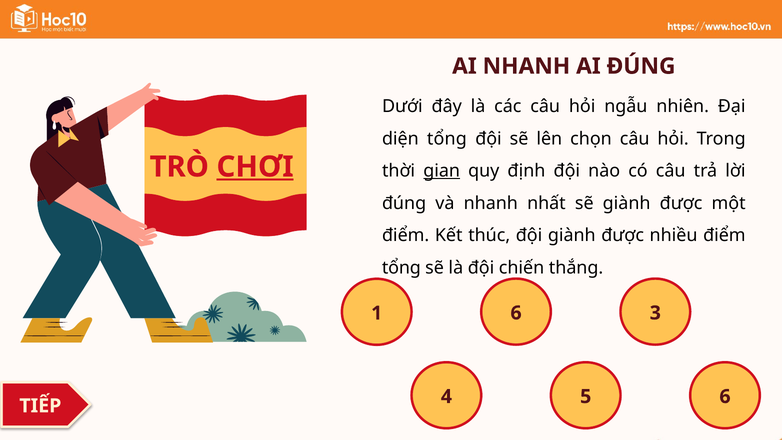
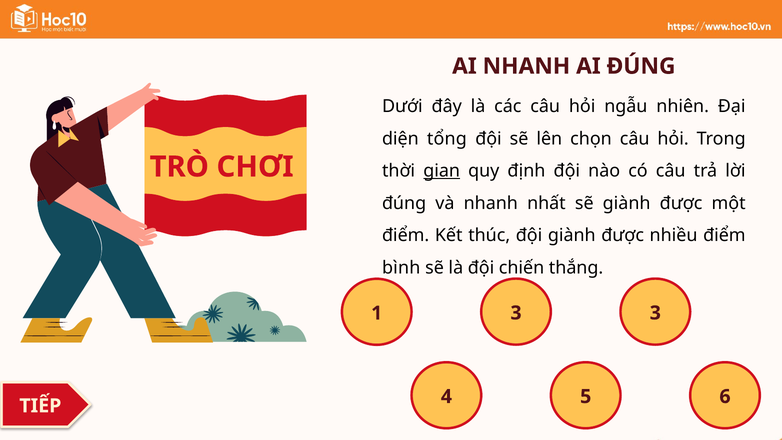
CHƠI underline: present -> none (255, 167)
tổng: tổng -> bình (401, 268)
1 6: 6 -> 3 (516, 313)
